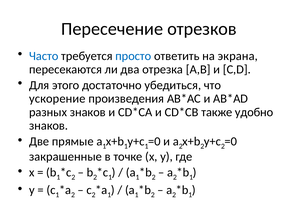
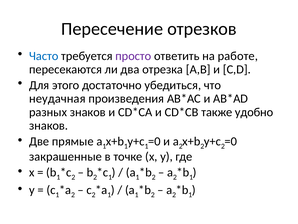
просто colour: blue -> purple (133, 56)
экрана: экрана -> работе (238, 56)
ускорение: ускорение -> неудачная (57, 98)
